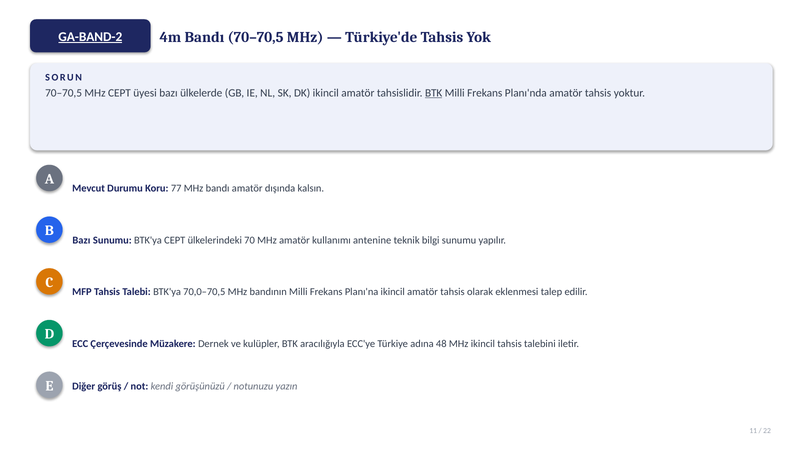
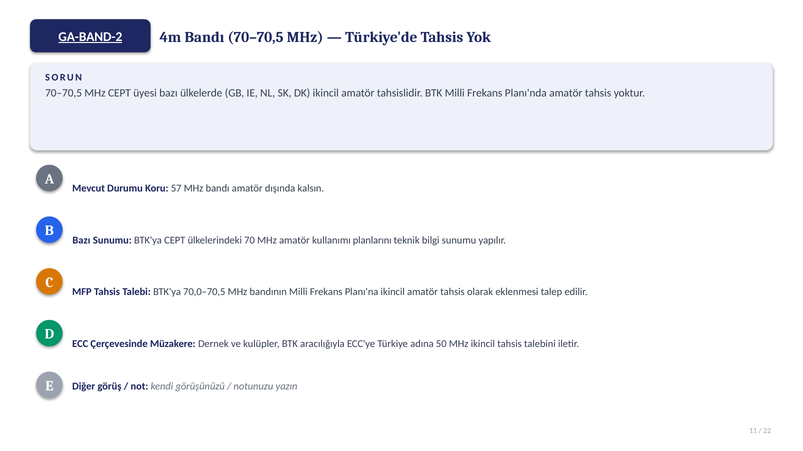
BTK underline: present -> none (434, 93)
77: 77 -> 57 (176, 189)
antenine: antenine -> planlarını (372, 241)
48: 48 -> 50 (441, 344)
